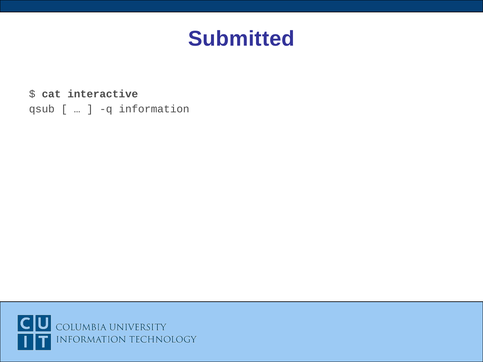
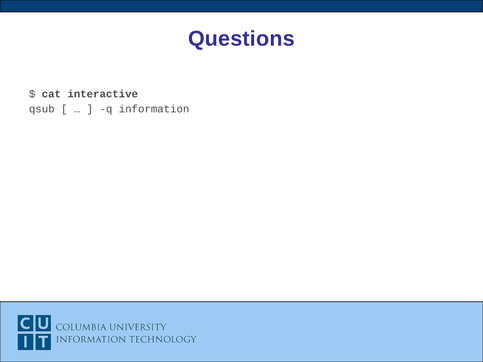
Submitted: Submitted -> Questions (241, 39)
